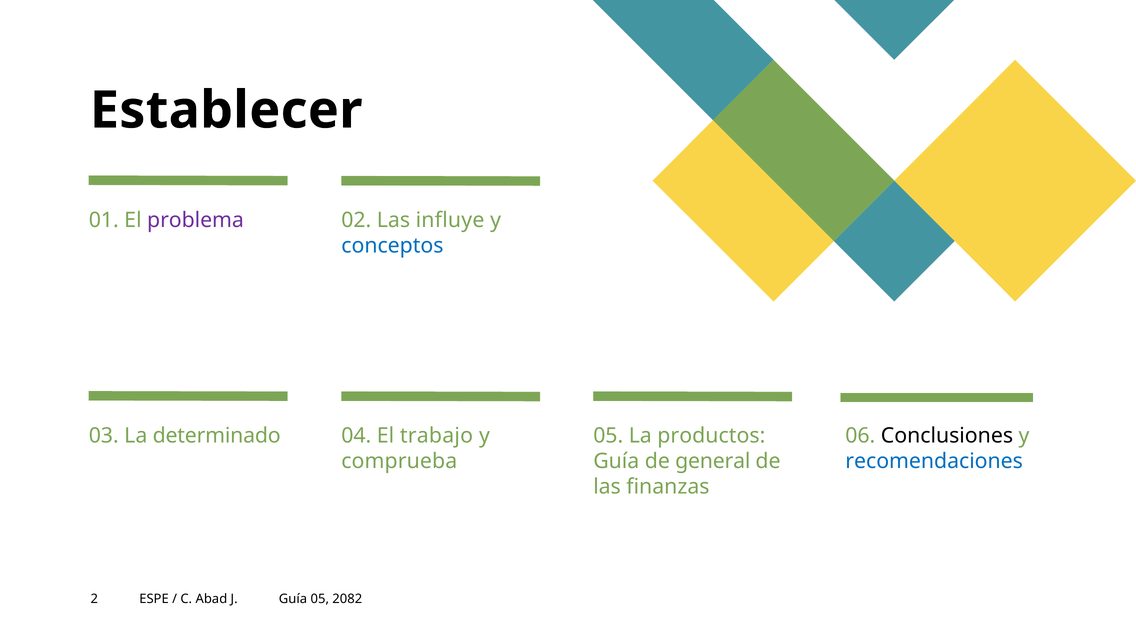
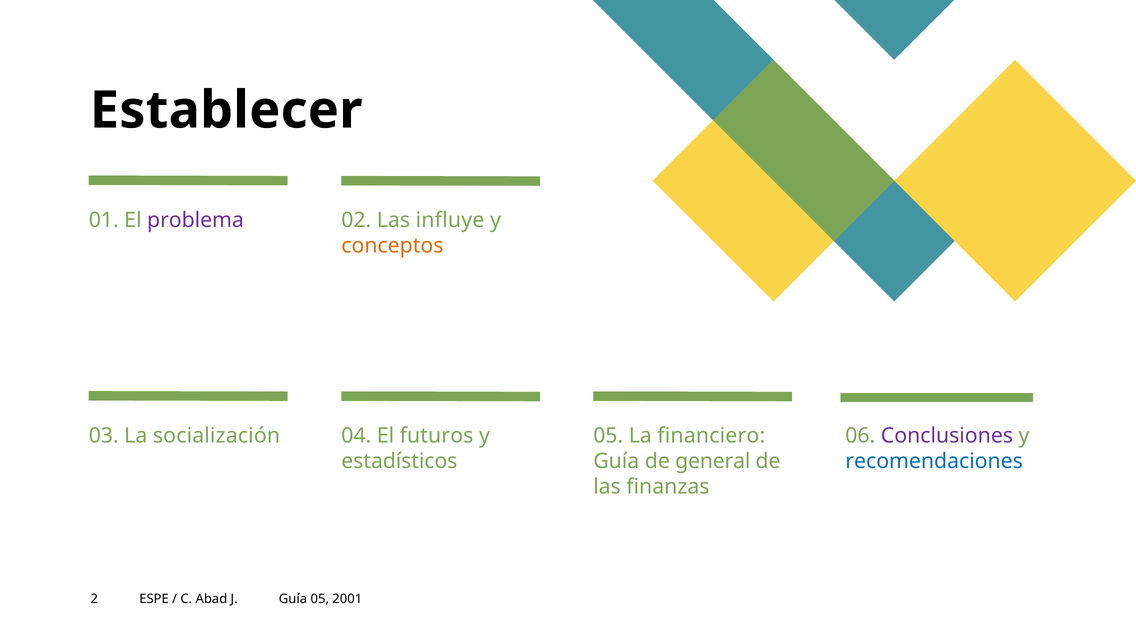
conceptos colour: blue -> orange (392, 246)
determinado: determinado -> socialización (216, 436)
trabajo: trabajo -> futuros (437, 436)
productos: productos -> financiero (711, 436)
Conclusiones colour: black -> purple (947, 436)
comprueba: comprueba -> estadísticos (399, 461)
2082: 2082 -> 2001 (347, 599)
